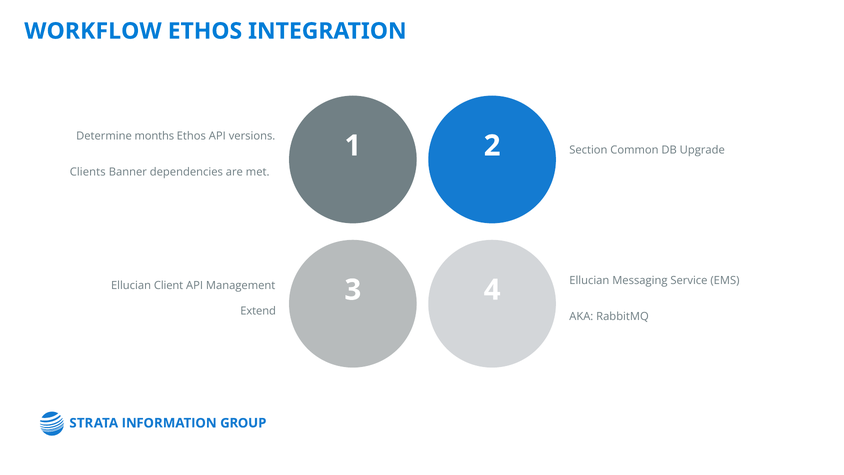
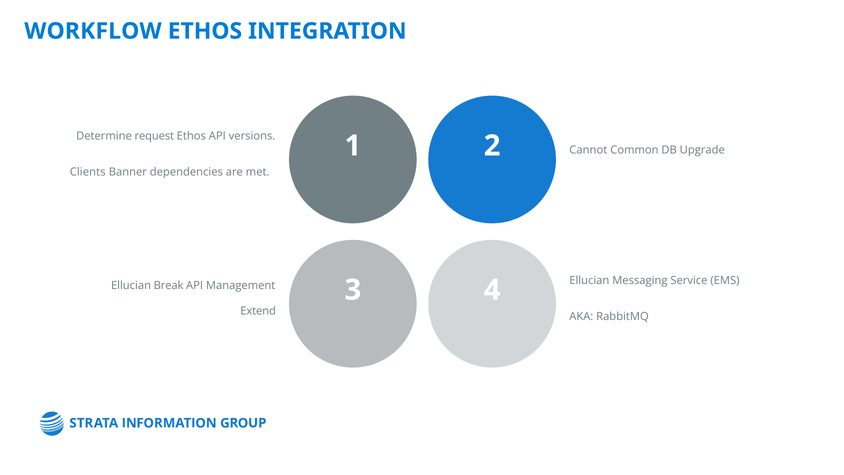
months: months -> request (154, 136)
Section: Section -> Cannot (588, 150)
Client: Client -> Break (169, 286)
